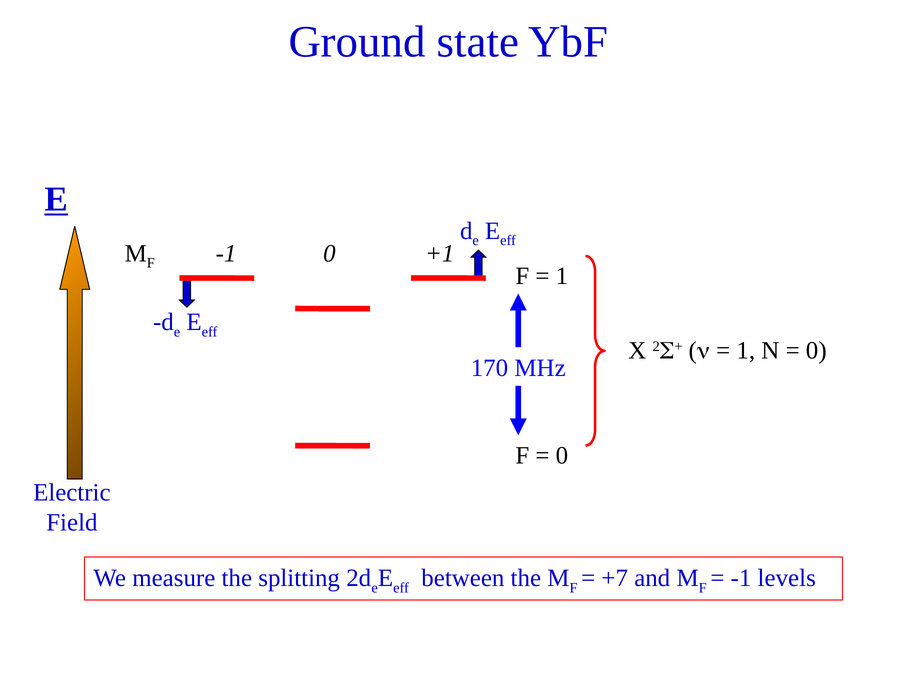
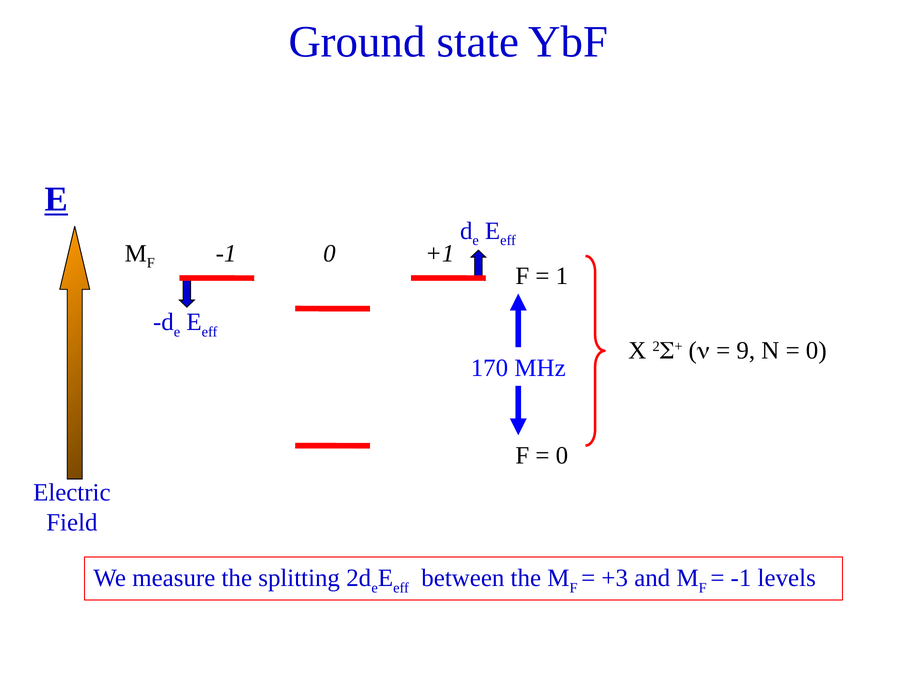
1: 1 -> 9 (746, 350)
+7: +7 -> +3 (615, 578)
